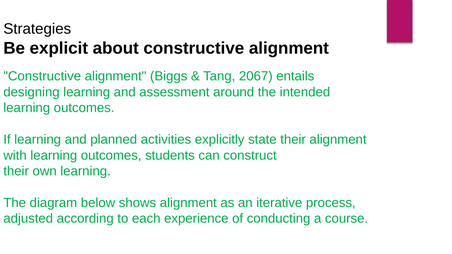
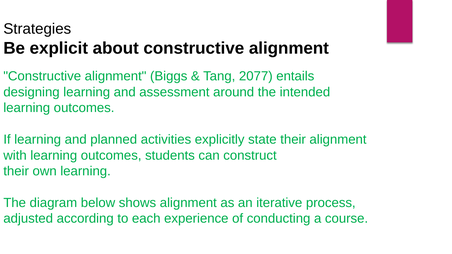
2067: 2067 -> 2077 (256, 76)
